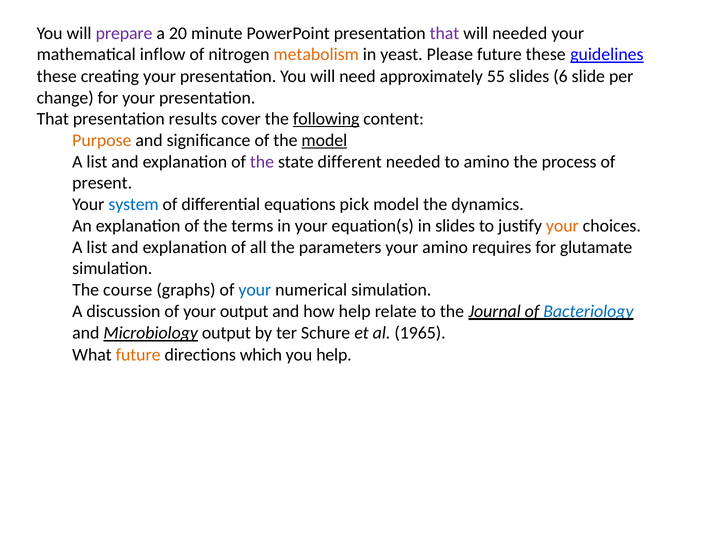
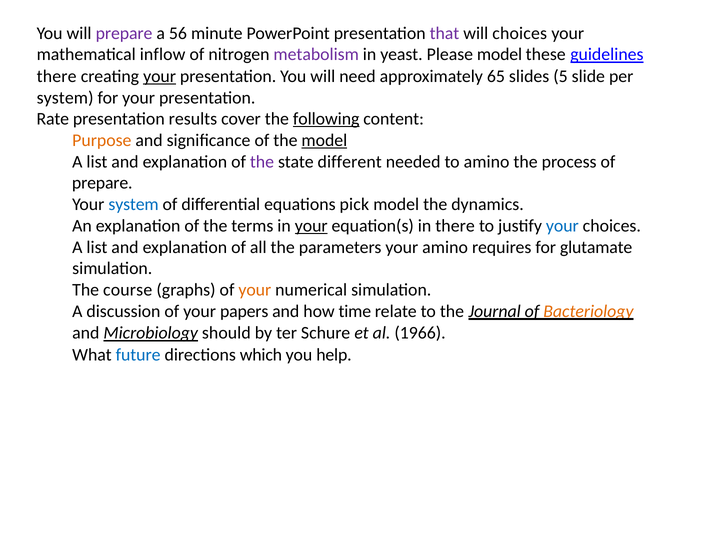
20: 20 -> 56 (178, 33)
will needed: needed -> choices (520, 33)
metabolism colour: orange -> purple (316, 55)
Please future: future -> model (500, 55)
these: these -> there (57, 76)
your underline: none -> present (160, 76)
55: 55 -> 65 (496, 76)
6: 6 -> 5 (560, 76)
change: change -> system (65, 98)
That: That -> Rate (53, 119)
present: present -> prepare (102, 183)
your underline: none -> present (311, 226)
in slides: slides -> there (455, 226)
your colour: orange -> blue (562, 226)
your colour: blue -> orange (255, 290)
your output: output -> papers (244, 311)
how help: help -> time (355, 311)
Bacteriology colour: blue -> orange (588, 311)
Microbiology output: output -> should (226, 333)
1965: 1965 -> 1966 (420, 333)
future colour: orange -> blue (138, 355)
